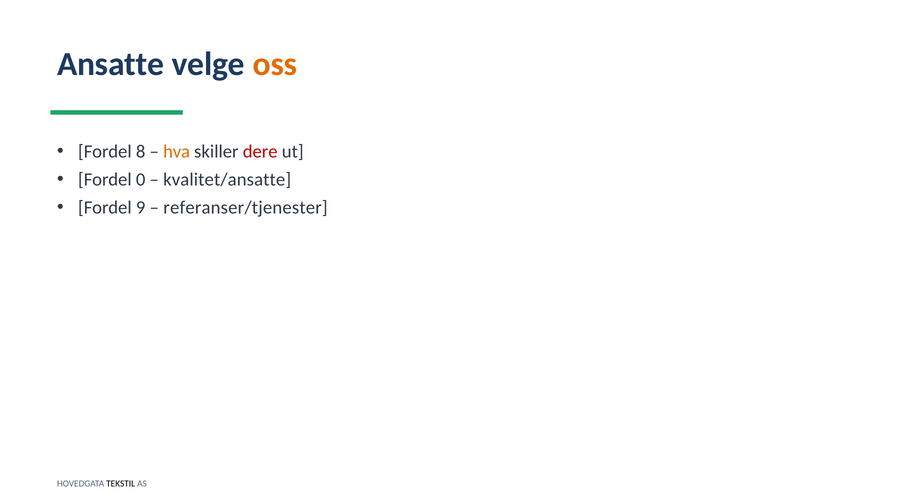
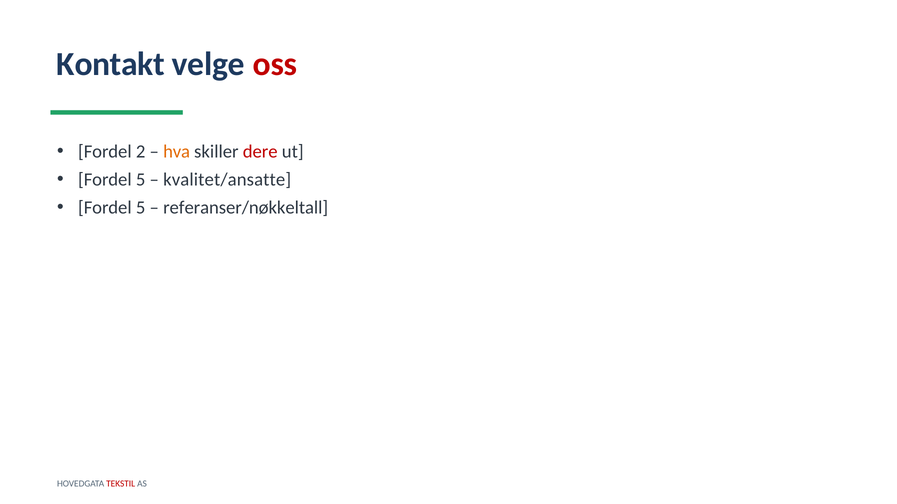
Ansatte: Ansatte -> Kontakt (111, 64)
oss colour: orange -> red (275, 64)
8: 8 -> 2 (141, 152)
0: 0 -> 5 (141, 180)
9: 9 -> 5 (141, 208)
referanser/tjenester: referanser/tjenester -> referanser/nøkkeltall (246, 208)
TEKSTIL colour: black -> red (121, 484)
